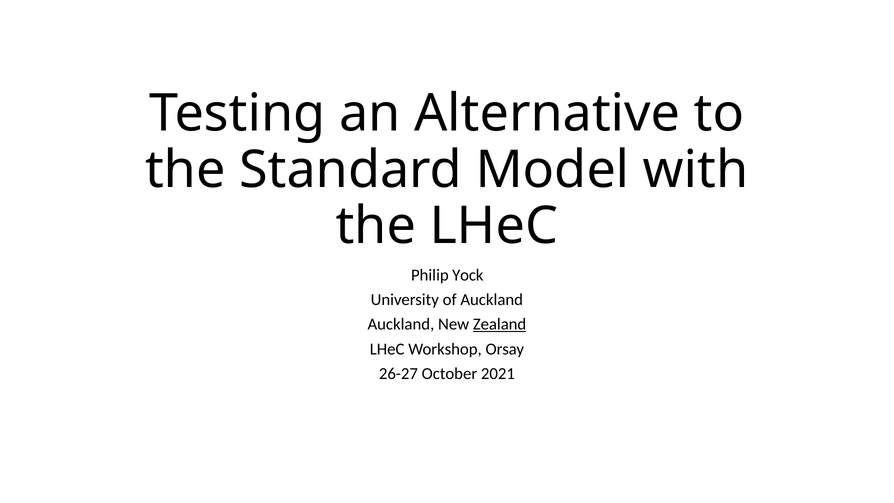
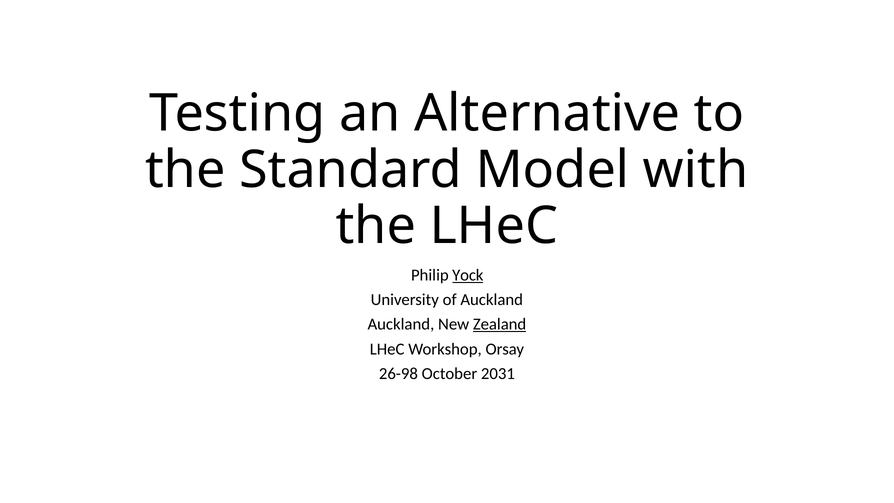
Yock underline: none -> present (468, 275)
26-27: 26-27 -> 26-98 (398, 374)
2021: 2021 -> 2031 (498, 374)
